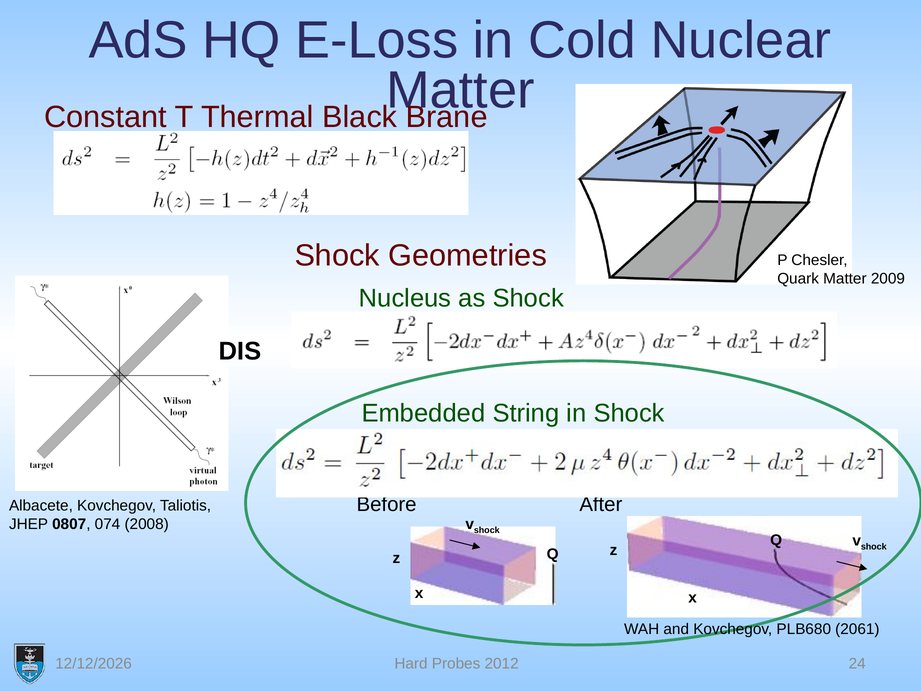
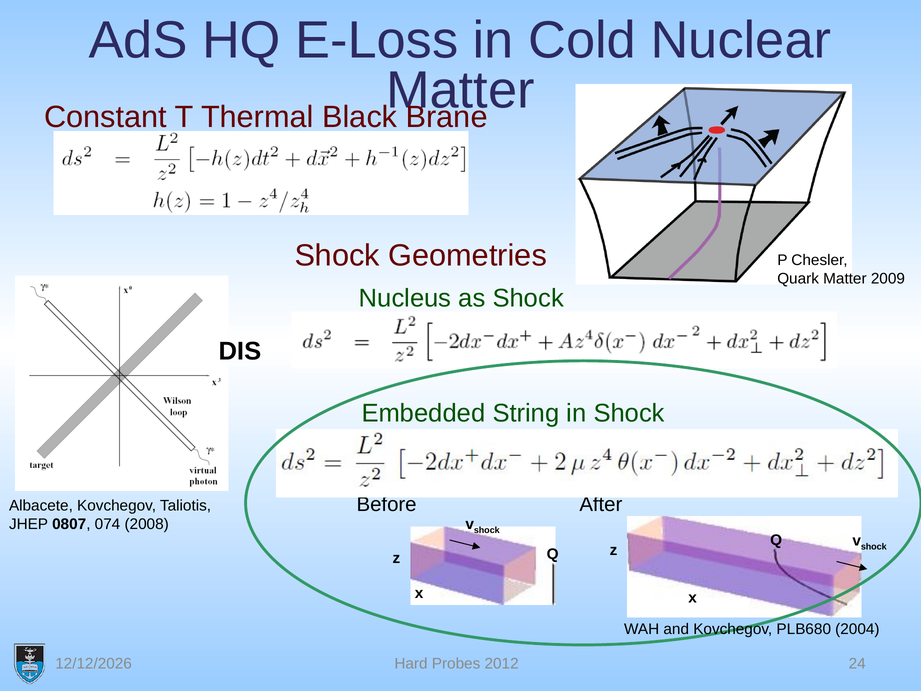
2061: 2061 -> 2004 (857, 629)
